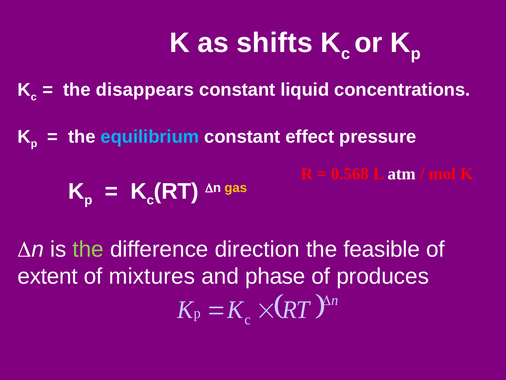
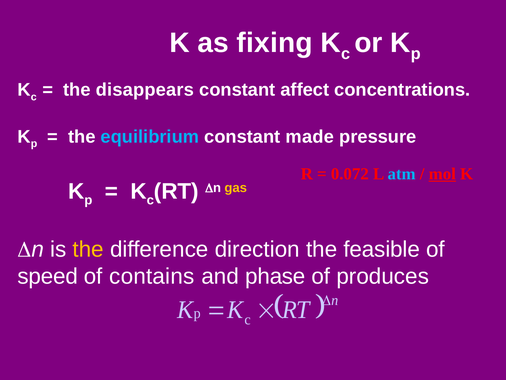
shifts: shifts -> fixing (275, 43)
liquid: liquid -> affect (305, 90)
effect: effect -> made (310, 136)
0.568: 0.568 -> 0.072 (350, 174)
atm colour: white -> light blue (402, 174)
mol underline: none -> present (442, 174)
the colour: light green -> yellow (88, 249)
extent: extent -> speed (48, 276)
mixtures: mixtures -> contains (152, 276)
